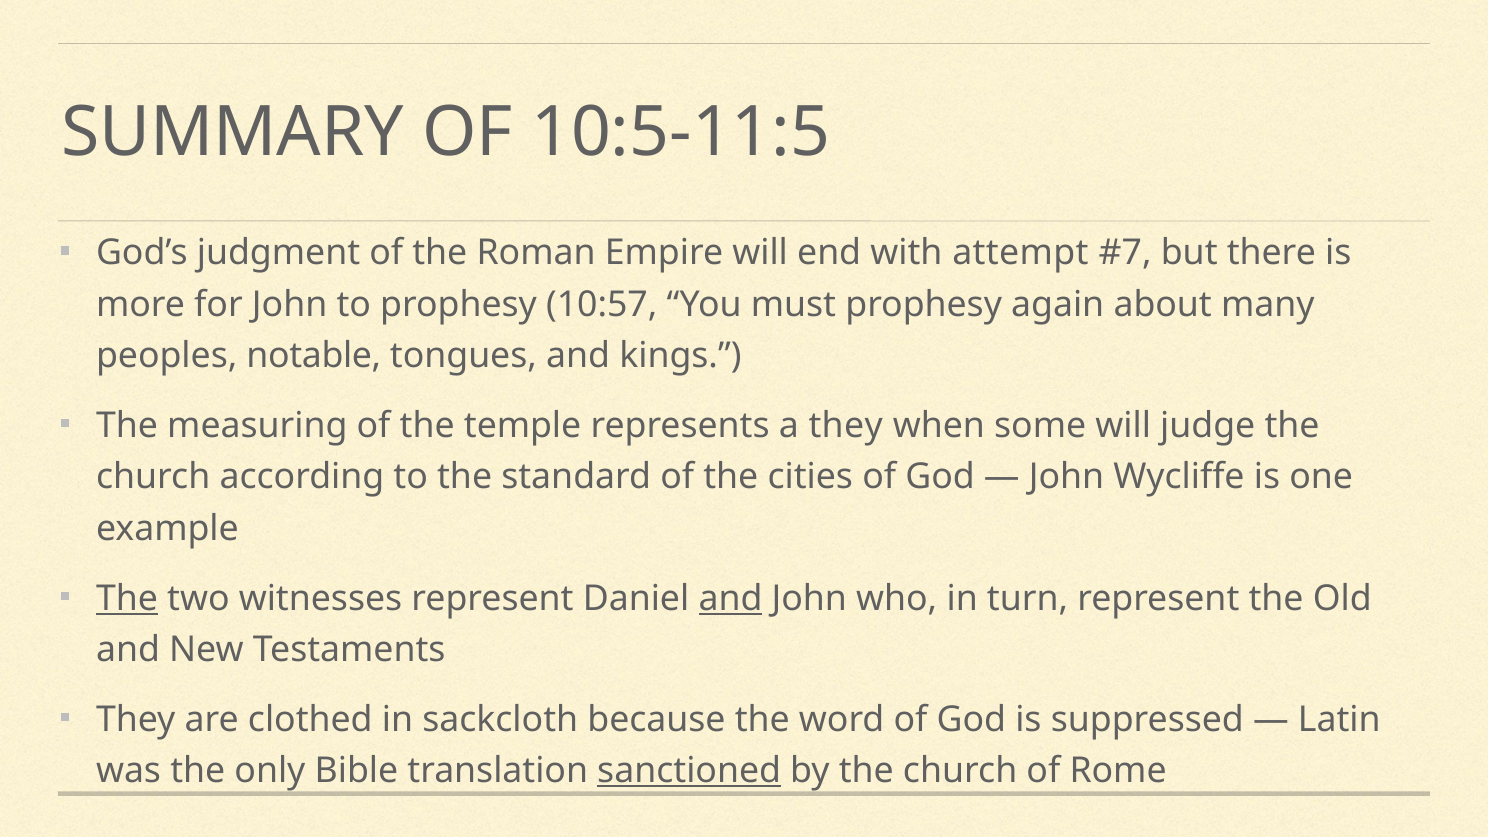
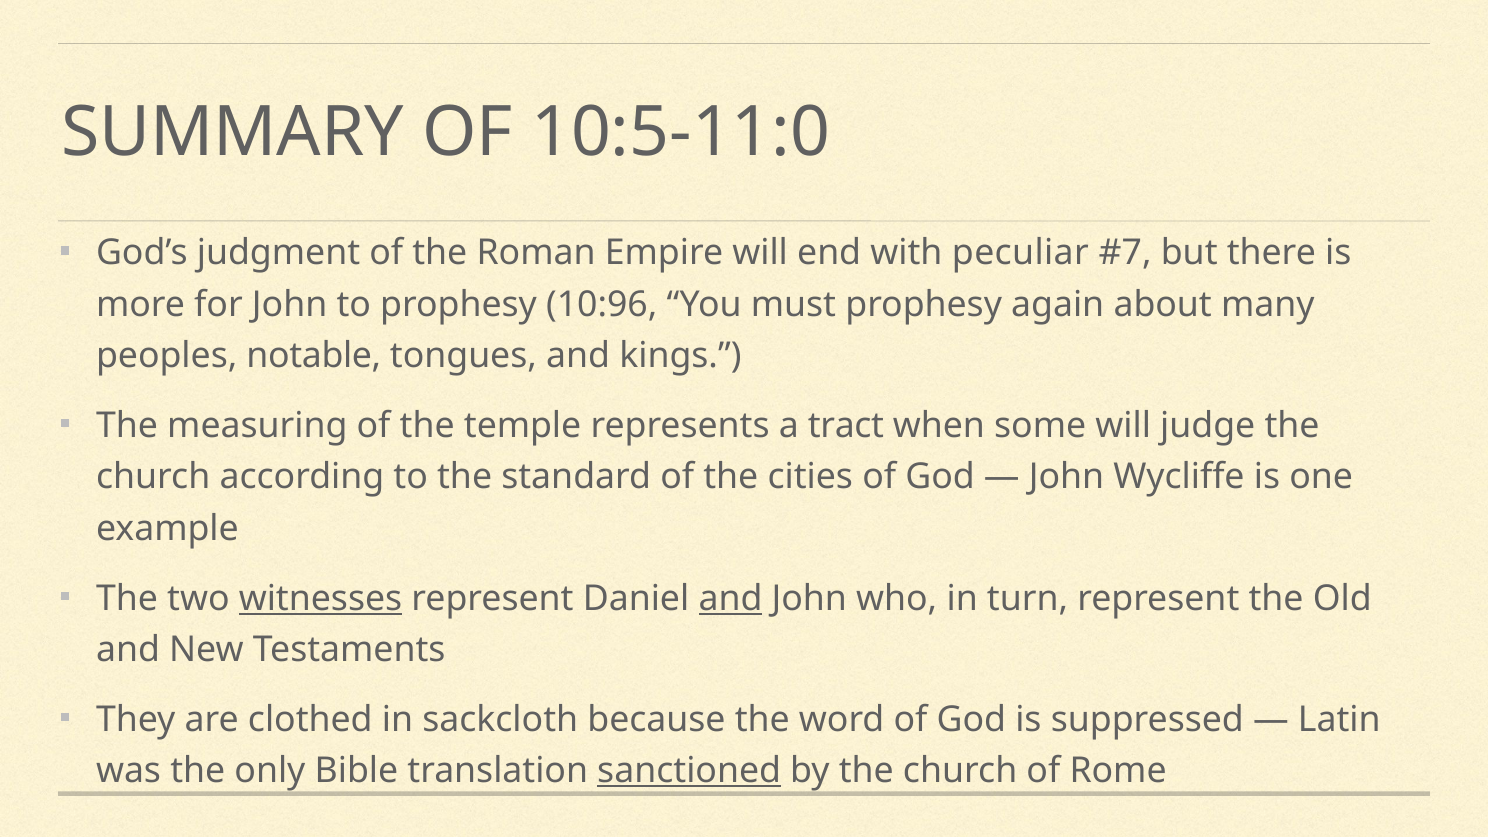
10:5-11:5: 10:5-11:5 -> 10:5-11:0 (681, 132)
attempt: attempt -> peculiar (1020, 253)
10:57: 10:57 -> 10:96 (602, 304)
a they: they -> tract (846, 426)
The underline: present -> none (127, 598)
witnesses underline: none -> present (321, 598)
